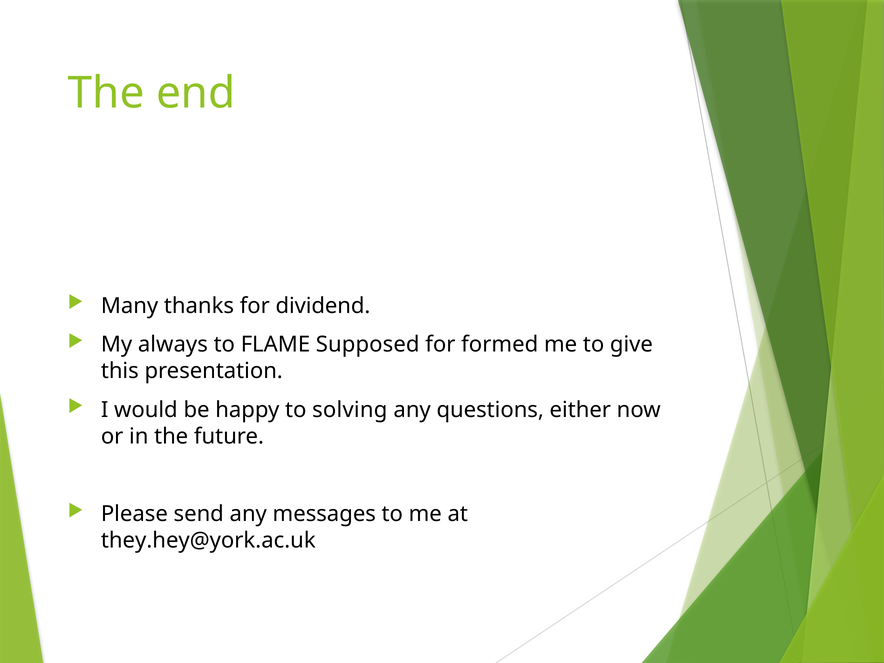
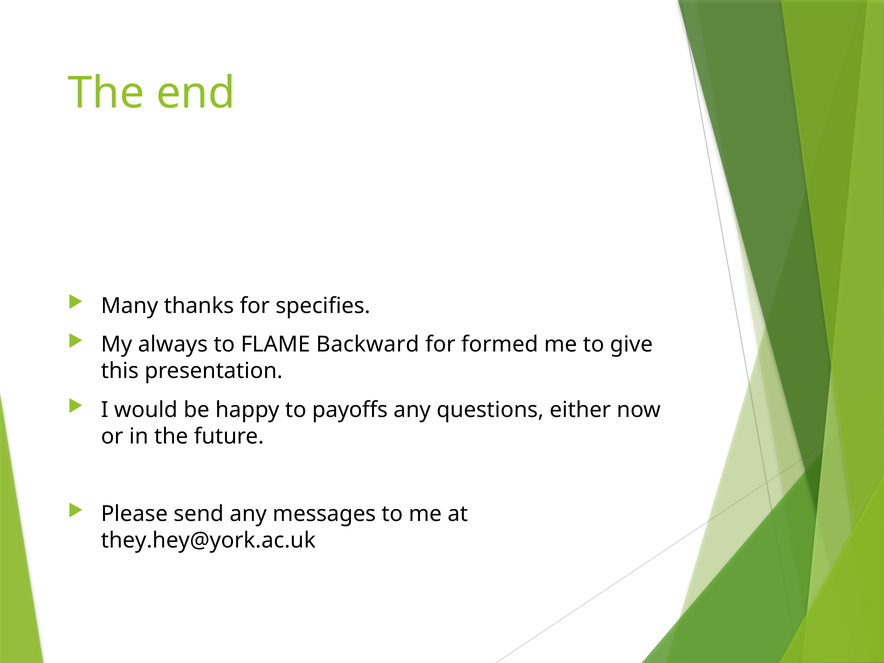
dividend: dividend -> specifies (323, 306)
Supposed: Supposed -> Backward (368, 345)
solving: solving -> payoffs (350, 410)
